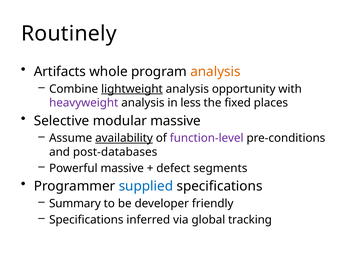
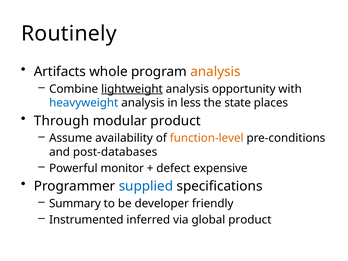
heavyweight colour: purple -> blue (84, 103)
fixed: fixed -> state (238, 103)
Selective: Selective -> Through (62, 121)
modular massive: massive -> product (176, 121)
availability underline: present -> none (124, 138)
function-level colour: purple -> orange (207, 138)
Powerful massive: massive -> monitor (122, 168)
segments: segments -> expensive (220, 168)
Specifications: Specifications -> Instrumented (86, 220)
global tracking: tracking -> product (250, 220)
